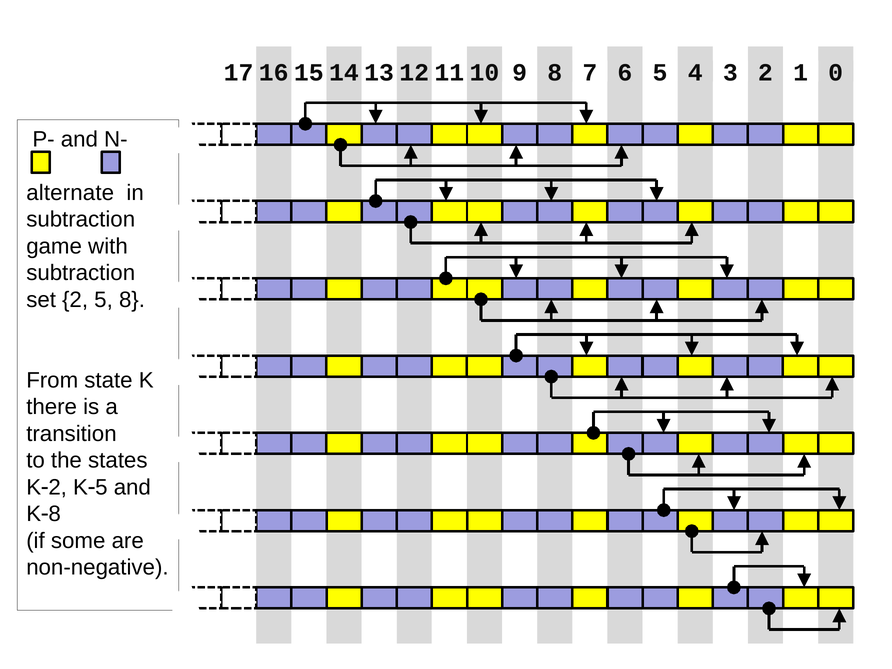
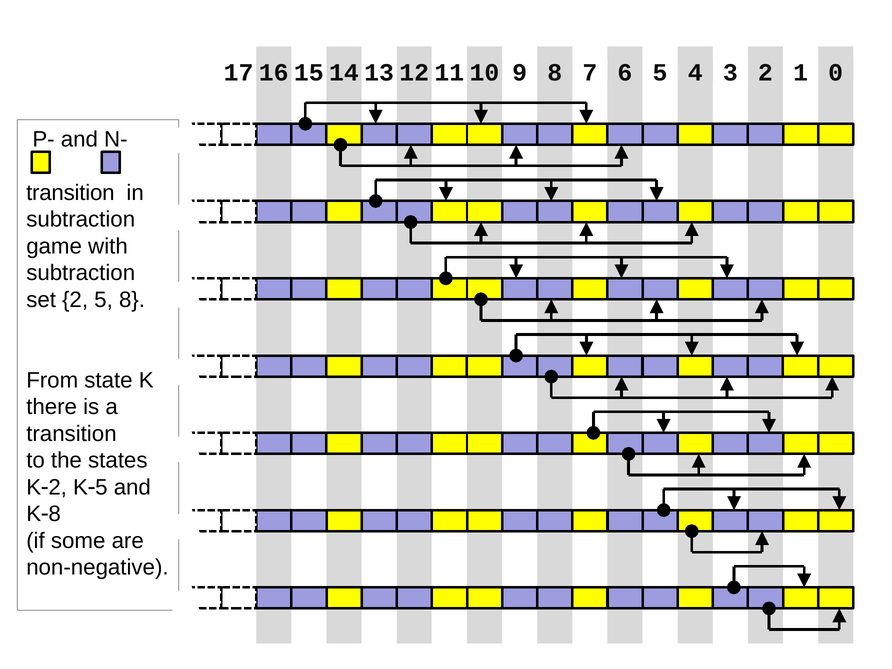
alternate: alternate -> transition (70, 193)
